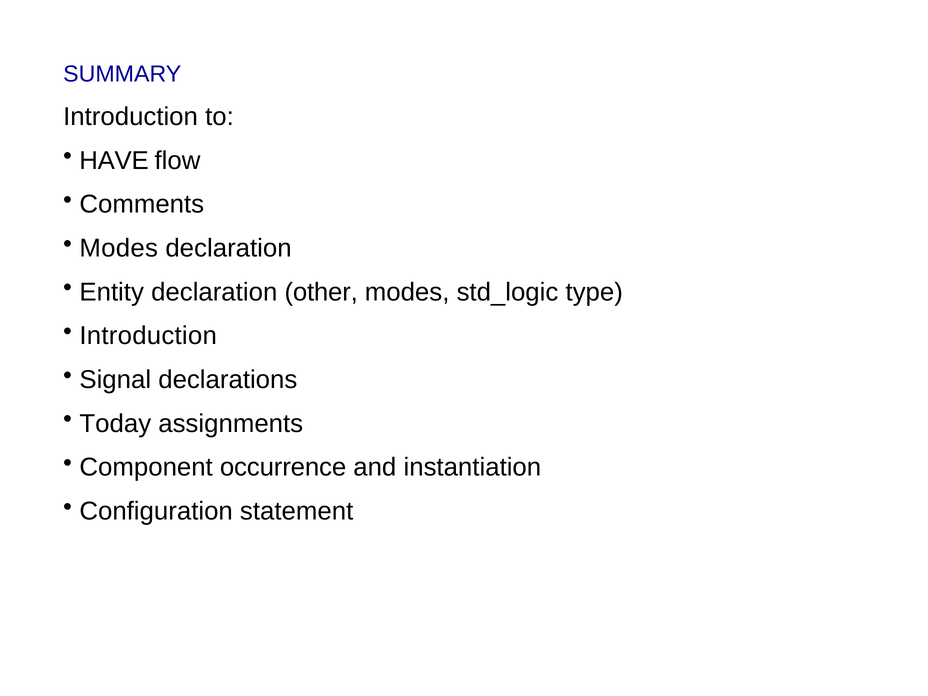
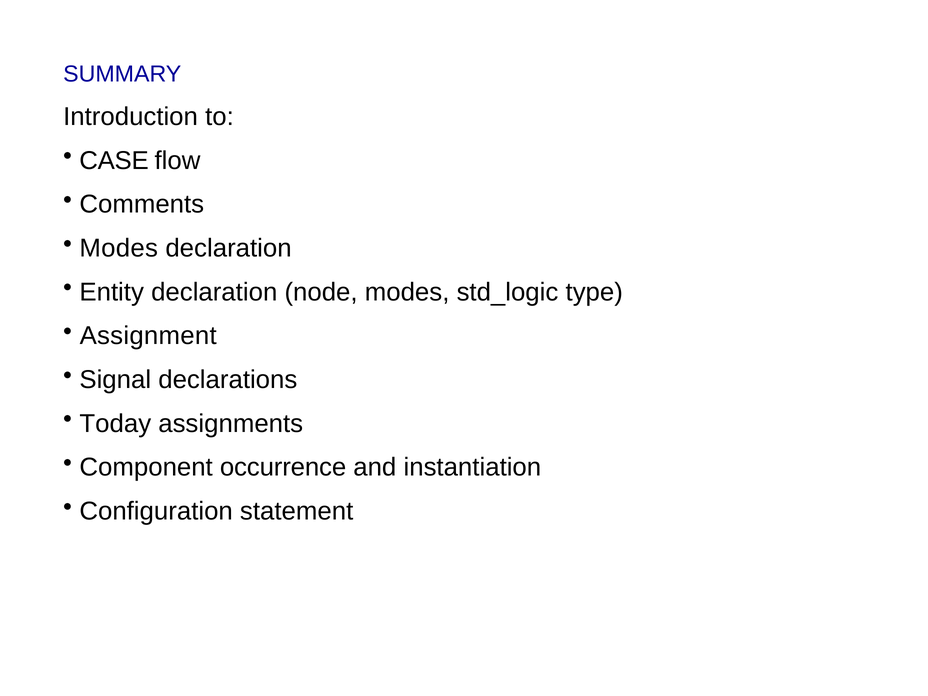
HAVE: HAVE -> CASE (114, 161)
other: other -> node (321, 292)
Introduction: Introduction -> Assignment (148, 336)
